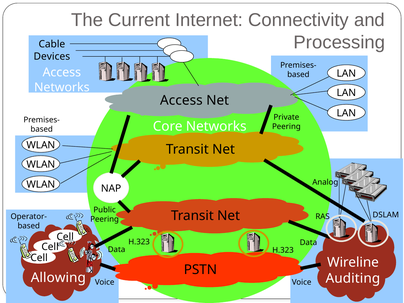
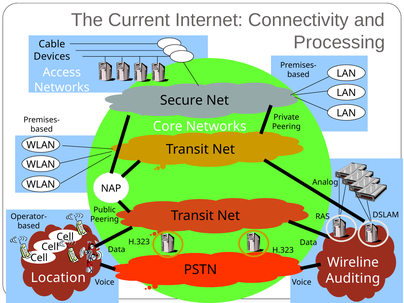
Access: Access -> Secure (181, 100)
Allowing: Allowing -> Location (58, 278)
